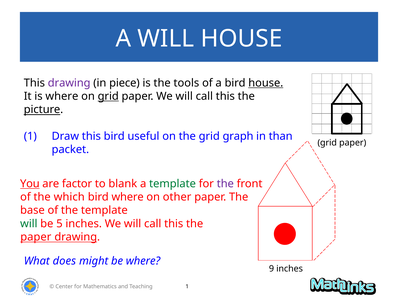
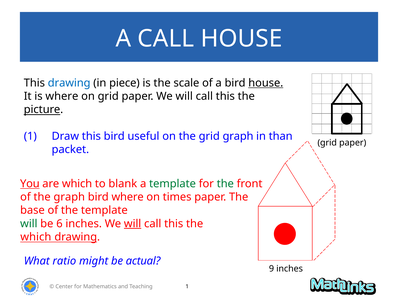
A WILL: WILL -> CALL (166, 39)
drawing colour: purple -> blue (69, 83)
tools: tools -> scale (186, 83)
grid underline: present -> none (108, 96)
are factor: factor -> which (77, 183)
the colour: purple -> green (225, 183)
the which: which -> graph (69, 197)
other: other -> times (177, 197)
5: 5 -> 6 (59, 223)
will underline: none -> present (133, 223)
paper: paper -> which (36, 237)
does: does -> ratio (64, 261)
be where: where -> actual (143, 261)
